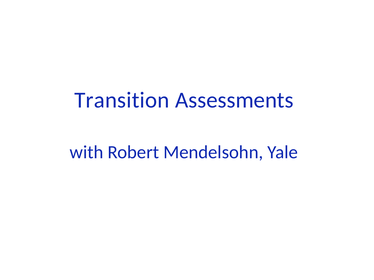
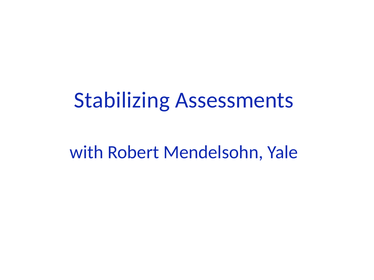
Transition: Transition -> Stabilizing (122, 100)
